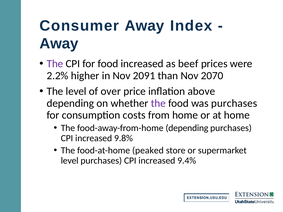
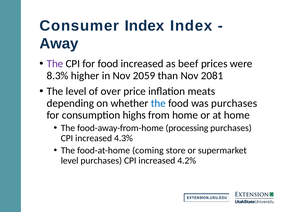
Consumer Away: Away -> Index (144, 26)
2.2%: 2.2% -> 8.3% (58, 76)
2091: 2091 -> 2059 (144, 76)
2070: 2070 -> 2081 (212, 76)
above: above -> meats (201, 91)
the colour: purple -> blue (158, 103)
costs: costs -> highs (134, 115)
food-away-from-home depending: depending -> processing (187, 128)
9.8%: 9.8% -> 4.3% (123, 138)
peaked: peaked -> coming (148, 151)
9.4%: 9.4% -> 4.2% (187, 161)
